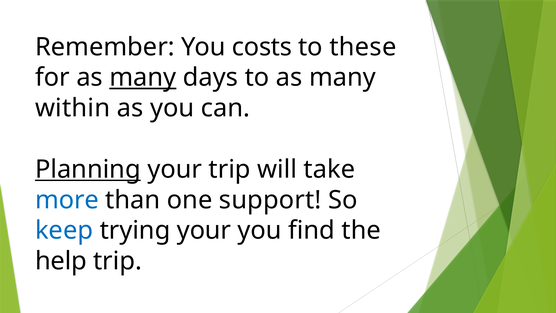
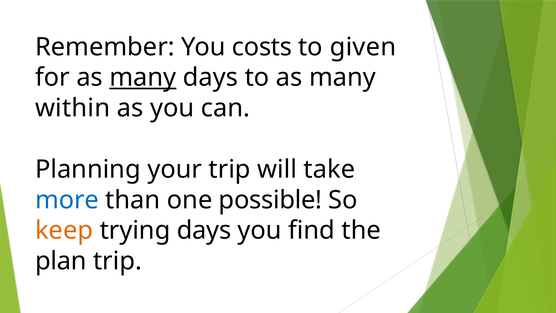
these: these -> given (363, 47)
Planning underline: present -> none (88, 169)
support: support -> possible (270, 200)
keep colour: blue -> orange (64, 230)
trying your: your -> days (204, 230)
help: help -> plan (61, 261)
